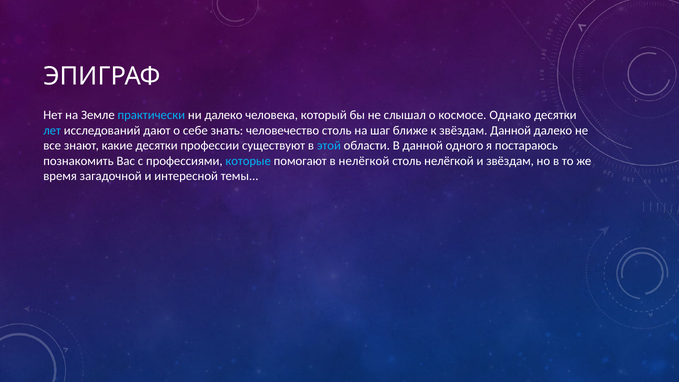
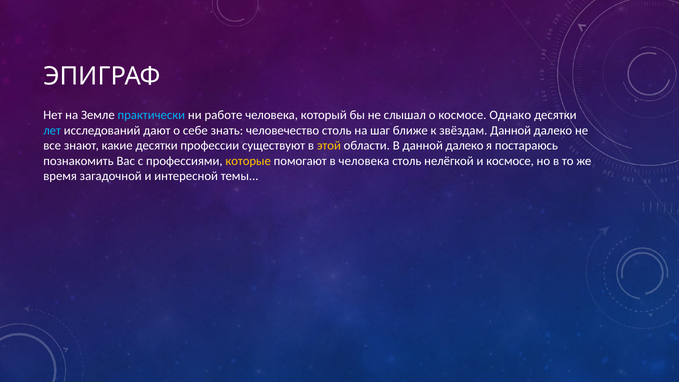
ни далеко: далеко -> работе (223, 115)
этой colour: light blue -> yellow (329, 146)
В данной одного: одного -> далеко (465, 146)
которые colour: light blue -> yellow (248, 161)
в нелёгкой: нелёгкой -> человека (364, 161)
и звёздам: звёздам -> космосе (510, 161)
